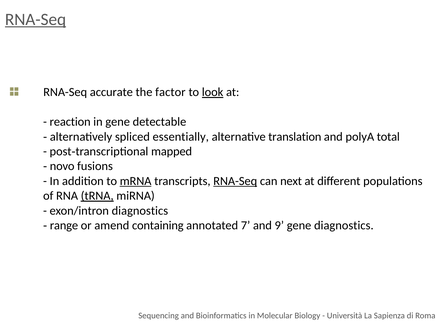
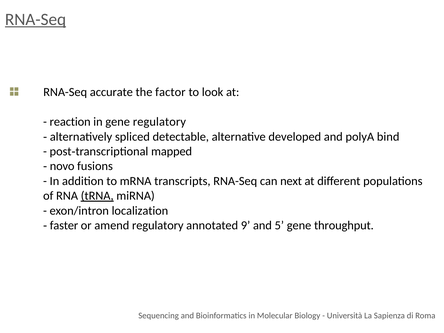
look underline: present -> none (213, 92)
gene detectable: detectable -> regulatory (159, 122)
essentially: essentially -> detectable (181, 137)
translation: translation -> developed (295, 137)
total: total -> bind (388, 137)
mRNA underline: present -> none (136, 181)
RNA-Seq underline: present -> none (235, 181)
exon/intron diagnostics: diagnostics -> localization (140, 211)
range: range -> faster (64, 225)
amend containing: containing -> regulatory (158, 225)
7: 7 -> 9 (246, 225)
9: 9 -> 5 (279, 225)
gene diagnostics: diagnostics -> throughput (344, 225)
